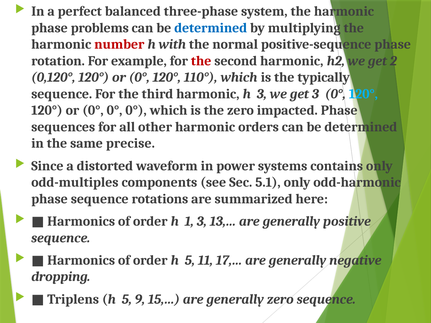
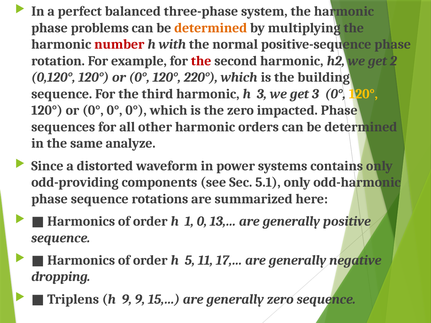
determined colour: blue -> orange (211, 28)
110°: 110° -> 220° (201, 77)
typically: typically -> building (324, 77)
120° colour: light blue -> yellow (363, 94)
precise: precise -> analyze (131, 143)
odd-multiples: odd-multiples -> odd-providing (75, 182)
1 3: 3 -> 0 (202, 221)
5: 5 -> 9 (127, 300)
